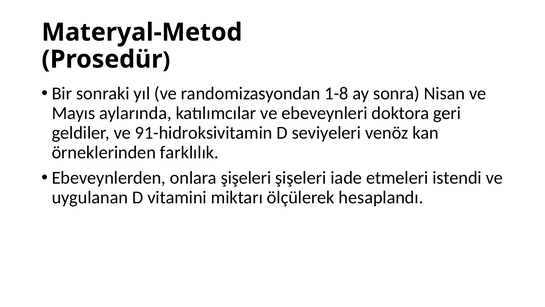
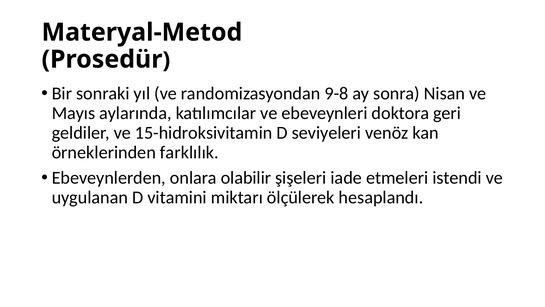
1-8: 1-8 -> 9-8 (336, 93)
91-hidroksivitamin: 91-hidroksivitamin -> 15-hidroksivitamin (204, 133)
onlara şişeleri: şişeleri -> olabilir (246, 178)
